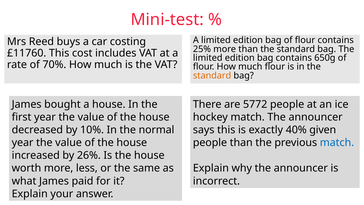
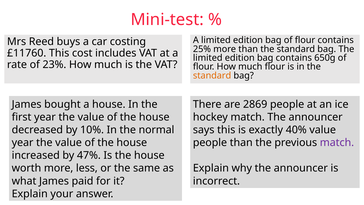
70%: 70% -> 23% (54, 65)
5772: 5772 -> 2869 (255, 104)
40% given: given -> value (323, 130)
match colour: blue -> purple (337, 143)
26%: 26% -> 47% (89, 155)
